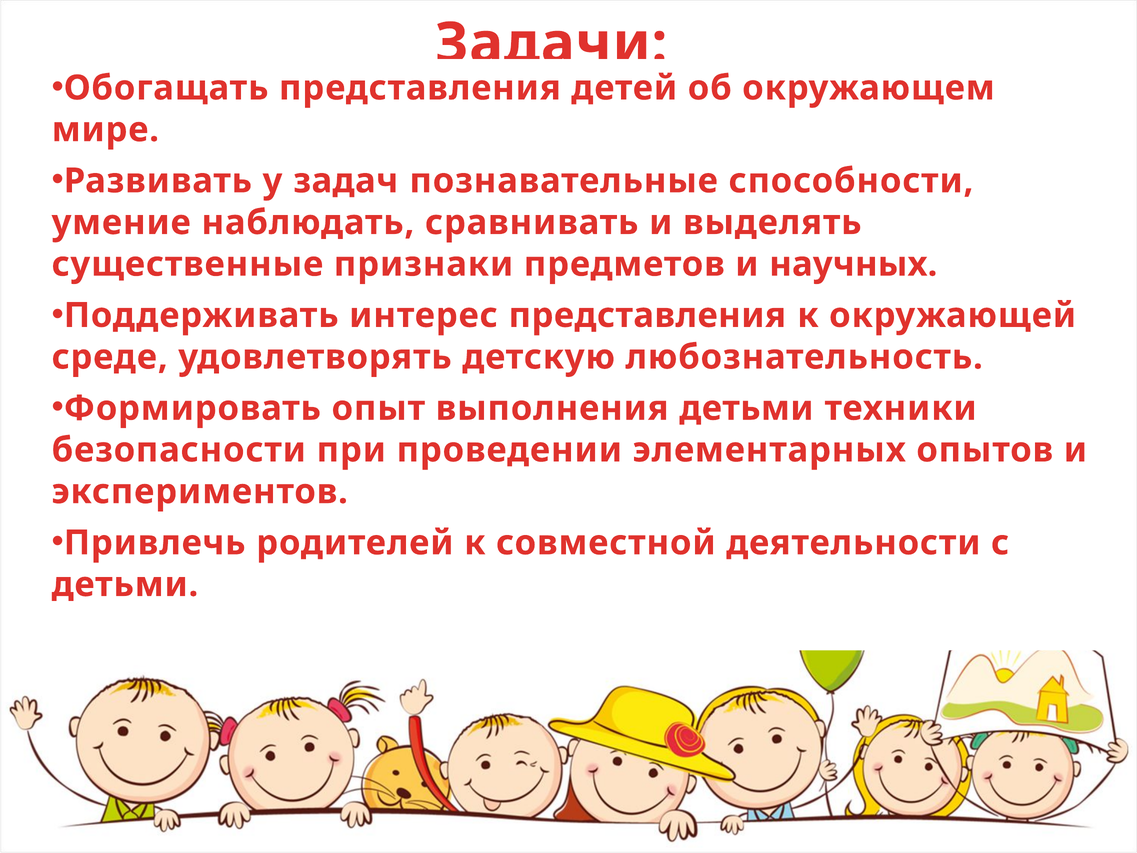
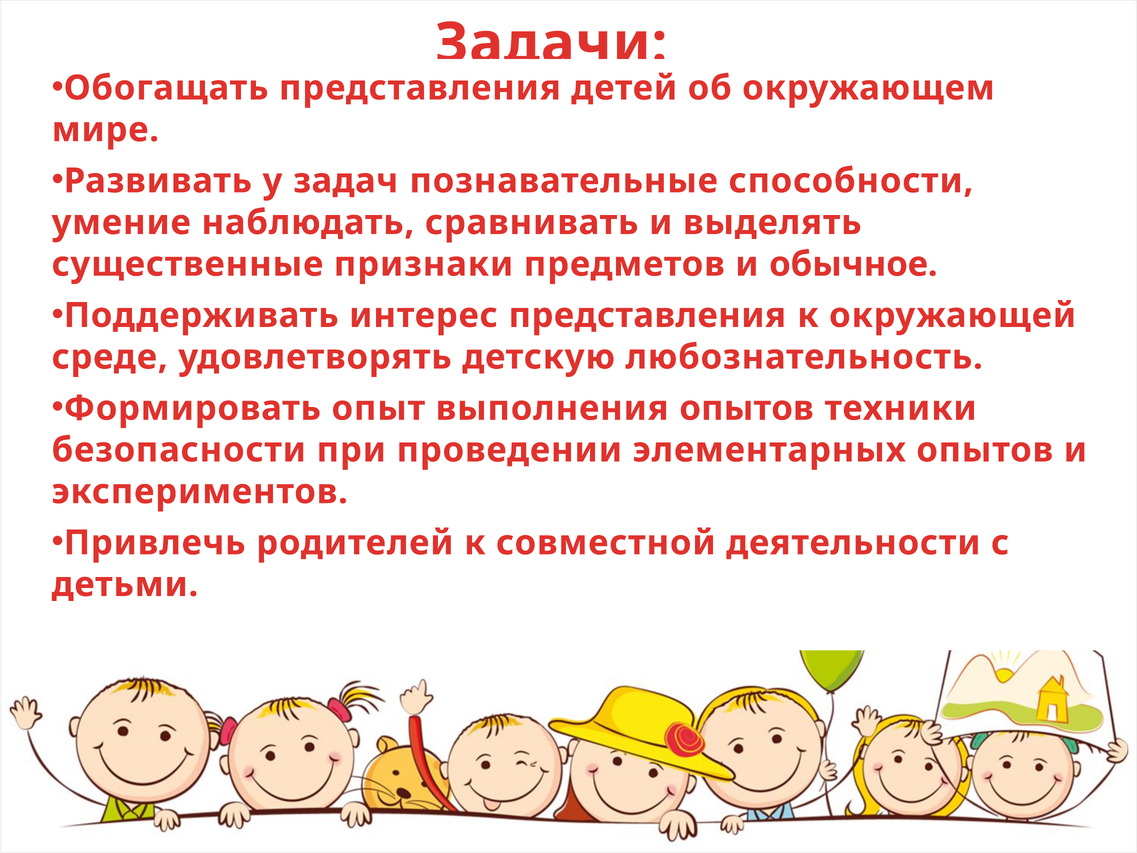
научных: научных -> обычное (853, 264)
выполнения детьми: детьми -> опытов (747, 408)
